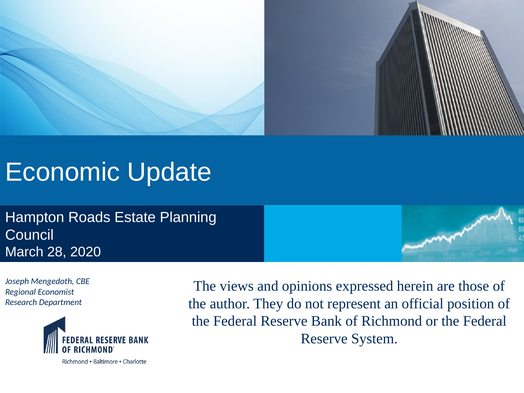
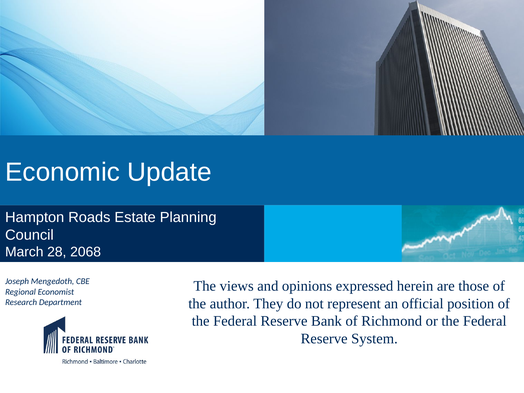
2020: 2020 -> 2068 (86, 252)
